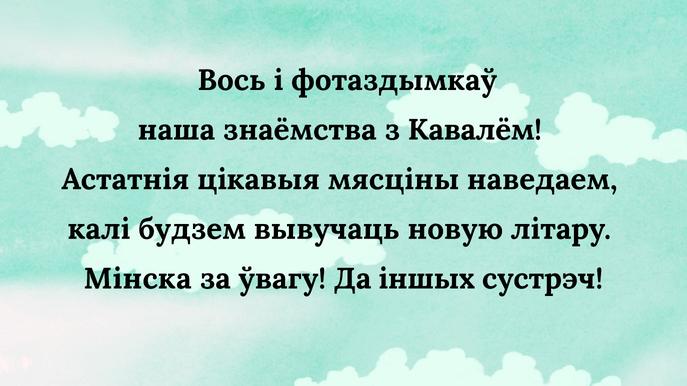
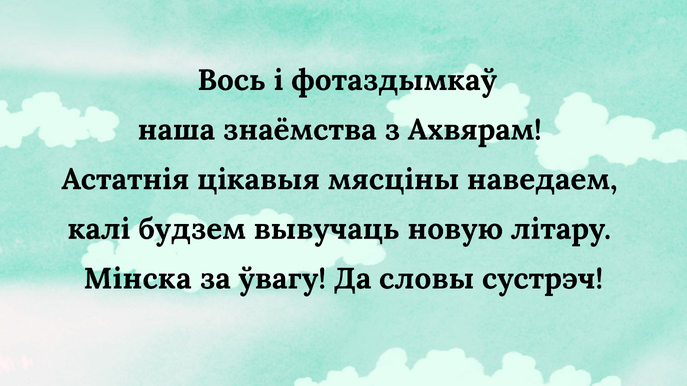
Кавалём: Кавалём -> Ахвярам (475, 130)
іншых: іншых -> словы (427, 279)
